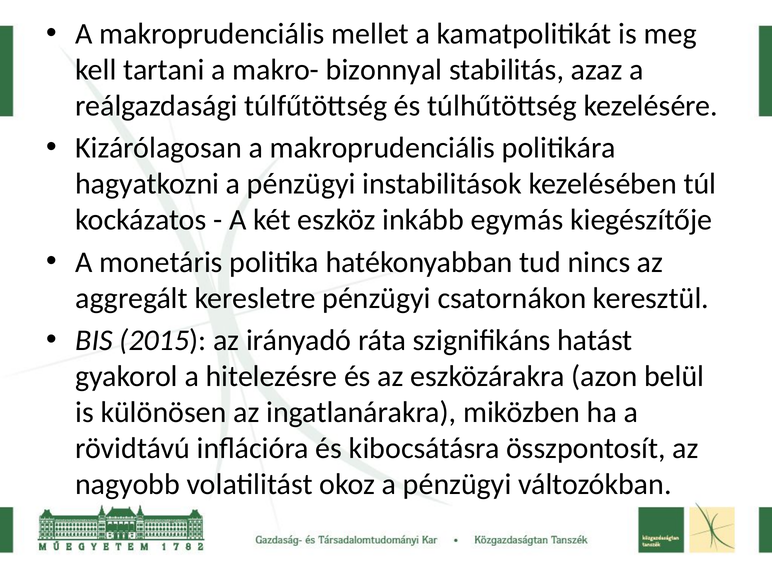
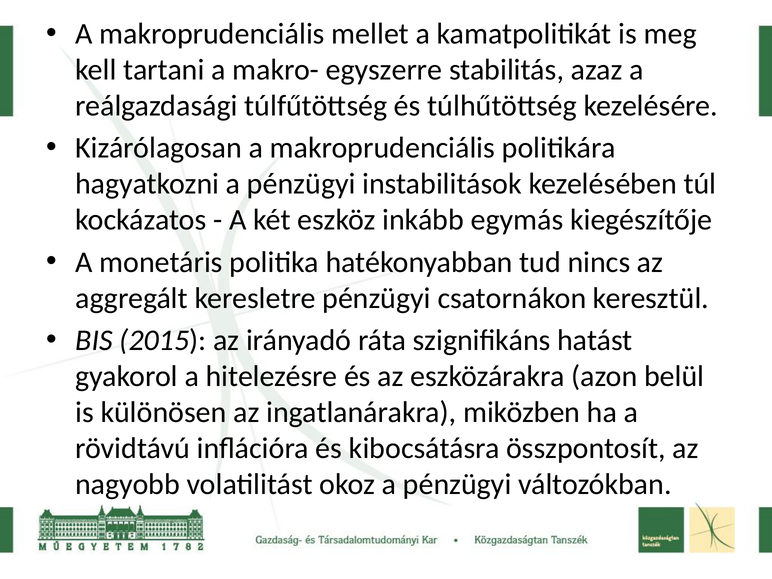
bizonnyal: bizonnyal -> egyszerre (384, 70)
